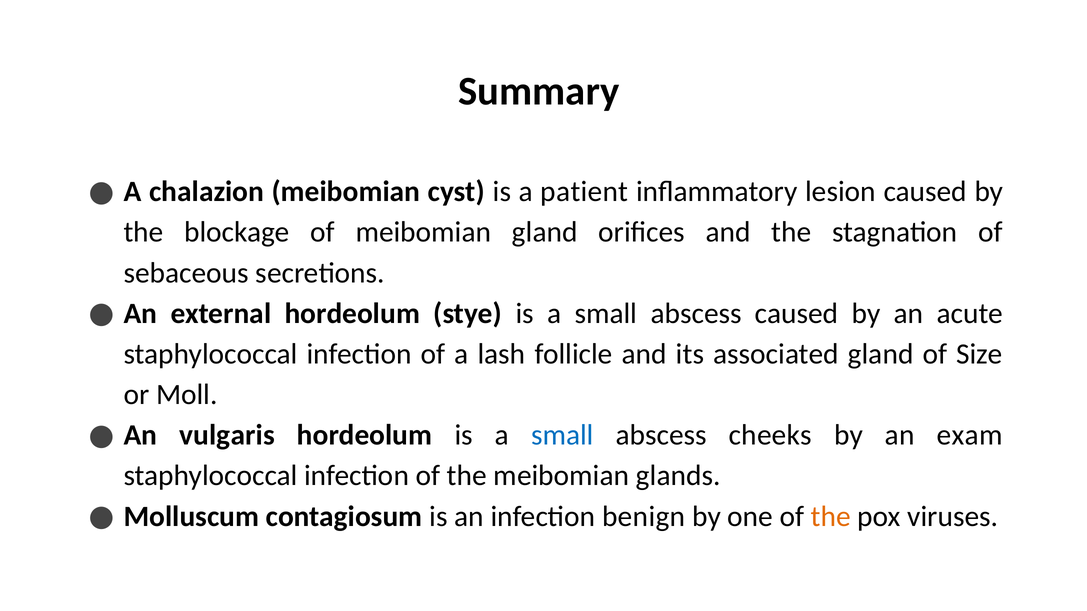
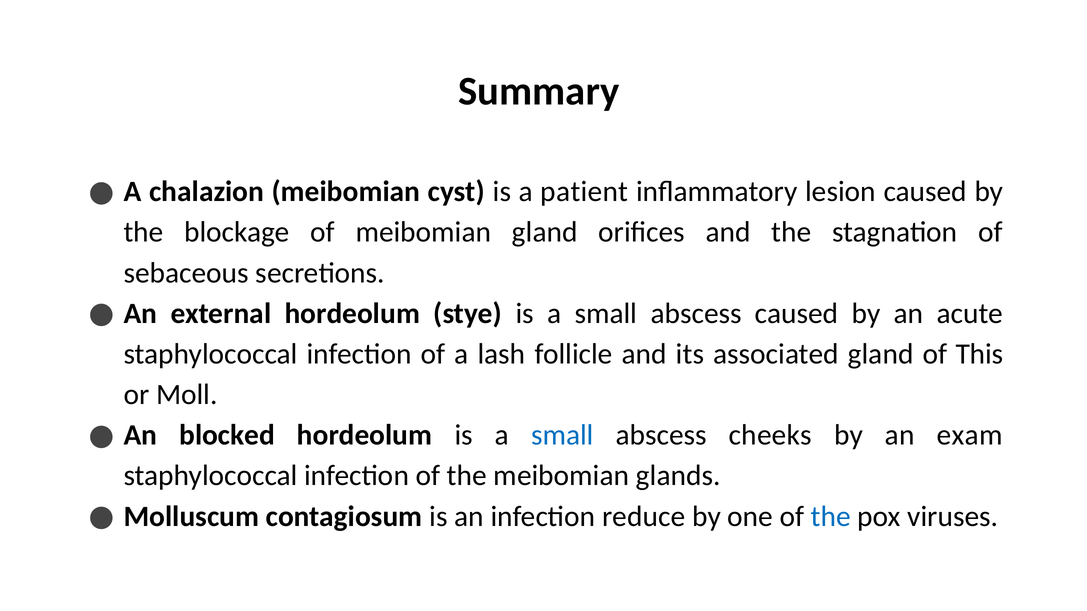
Size: Size -> This (980, 354)
vulgaris: vulgaris -> blocked (227, 435)
benign: benign -> reduce (644, 517)
the colour: orange -> blue (831, 517)
